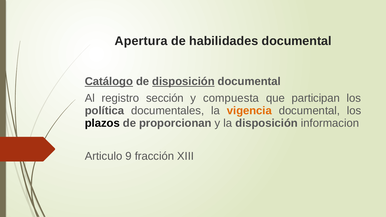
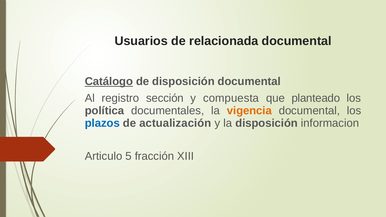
Apertura: Apertura -> Usuarios (141, 41)
habilidades: habilidades -> relacionada (224, 41)
disposición underline: present -> none (183, 82)
participan: participan -> planteado (316, 98)
plazos colour: black -> blue (102, 123)
proporcionan: proporcionan -> actualización (175, 123)
9: 9 -> 5 (129, 156)
